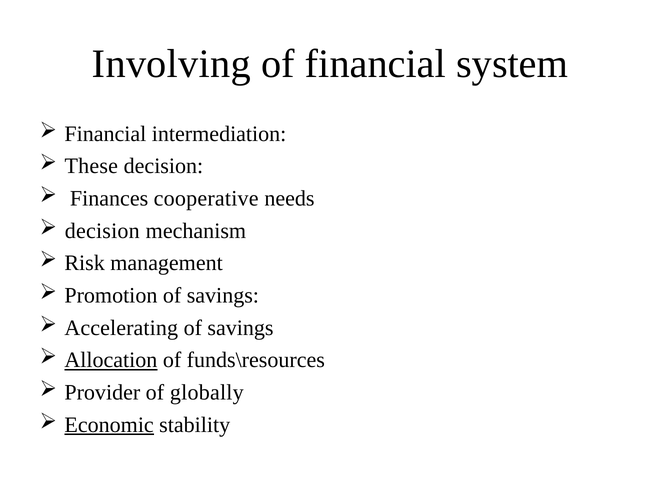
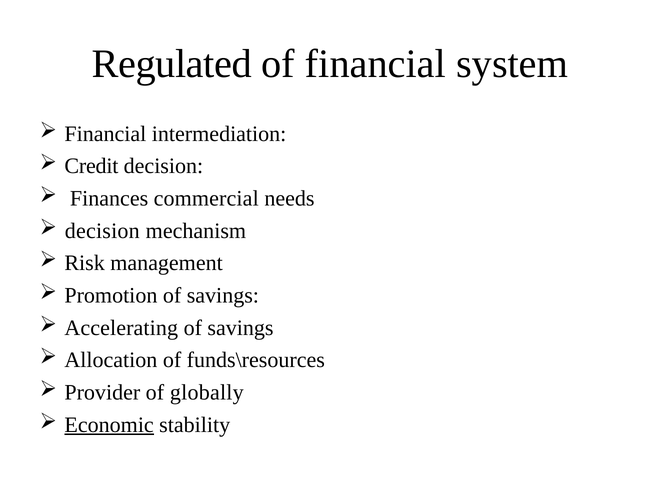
Involving: Involving -> Regulated (172, 64)
These: These -> Credit (91, 166)
cooperative: cooperative -> commercial (206, 198)
Allocation underline: present -> none (111, 360)
